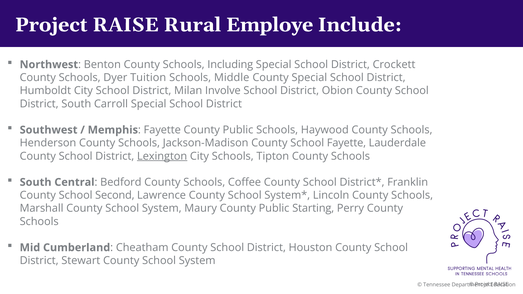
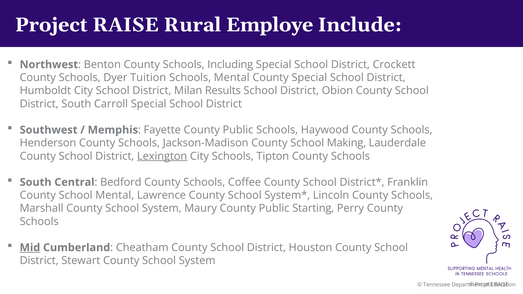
Schools Middle: Middle -> Mental (232, 78)
Involve: Involve -> Results (223, 91)
School Fayette: Fayette -> Making (346, 143)
School Second: Second -> Mental (115, 195)
Mid underline: none -> present (30, 248)
